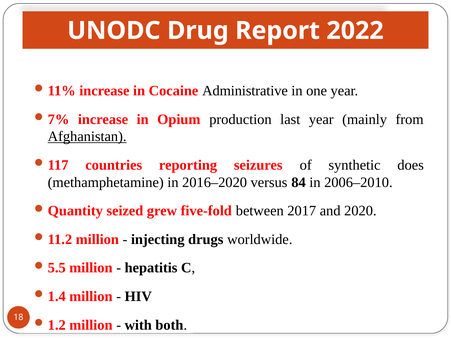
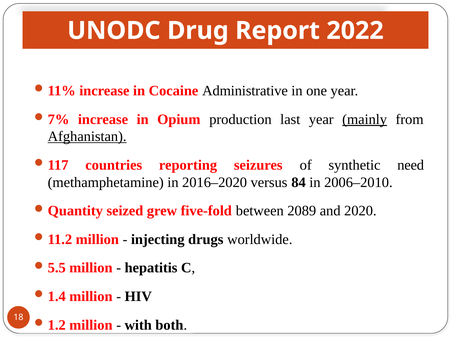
mainly underline: none -> present (365, 119)
does: does -> need (411, 165)
2017: 2017 -> 2089 (302, 211)
